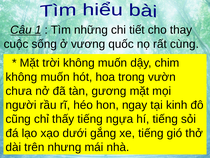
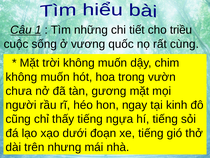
thay: thay -> triều (181, 30)
gắng: gắng -> đoạn (103, 133)
